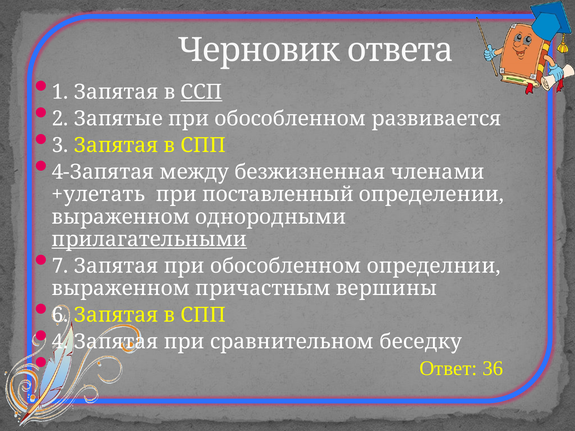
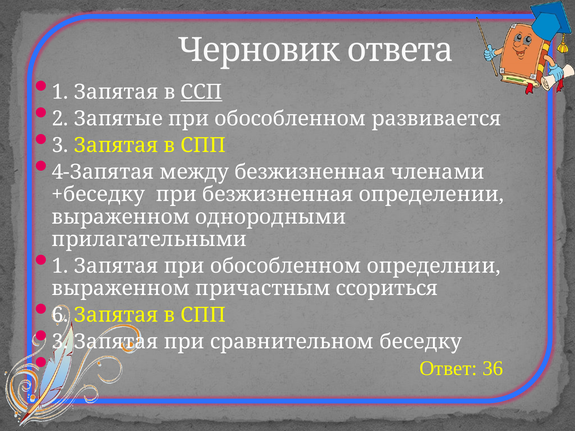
+улетать: +улетать -> +беседку (98, 195)
при поставленный: поставленный -> безжизненная (278, 195)
прилагательными underline: present -> none (149, 239)
7: 7 -> 1 (60, 266)
вершины: вершины -> ссориться (387, 288)
4: 4 -> 3 (60, 342)
